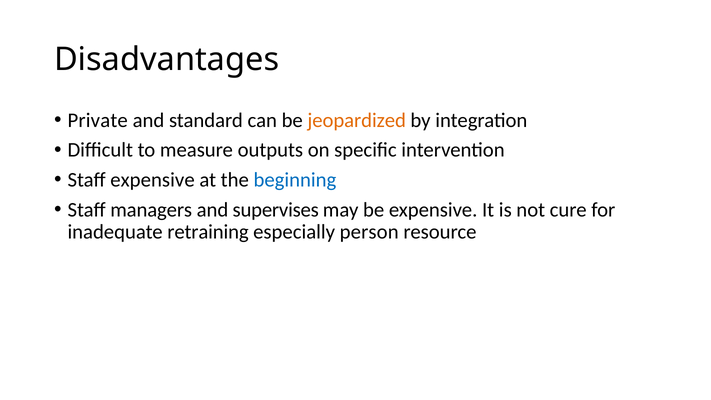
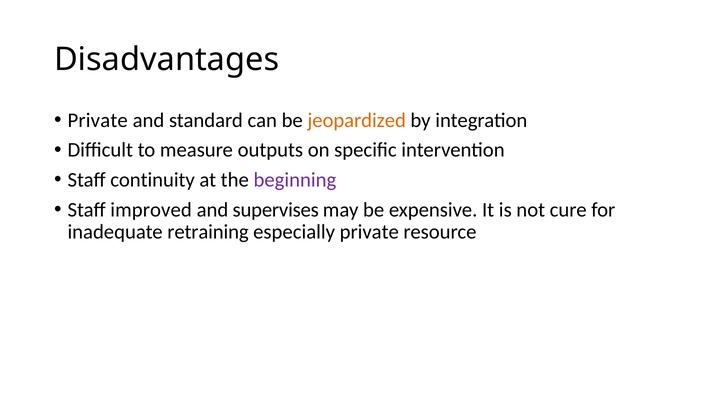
Staff expensive: expensive -> continuity (153, 180)
beginning colour: blue -> purple (295, 180)
managers: managers -> improved (151, 210)
especially person: person -> private (369, 232)
